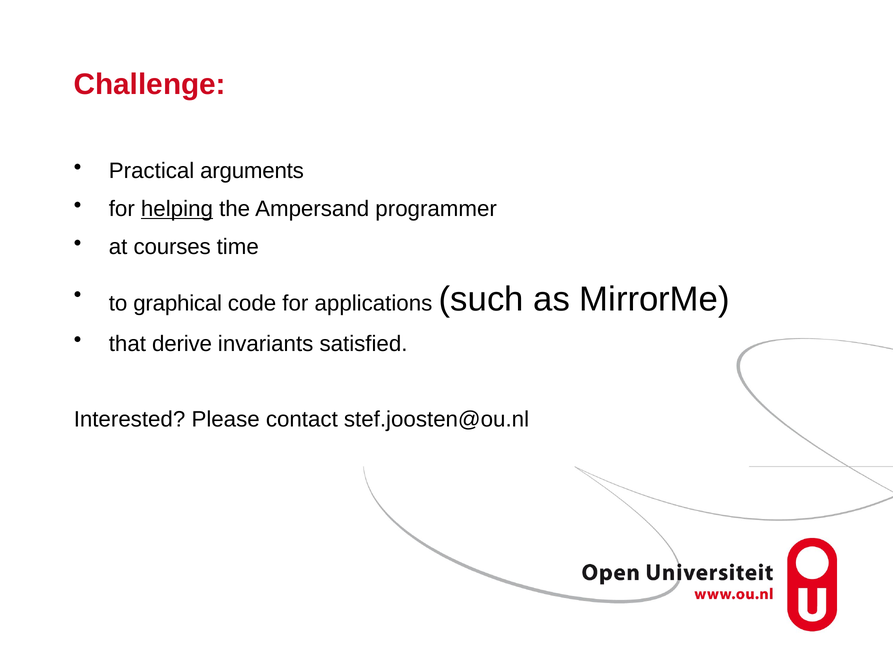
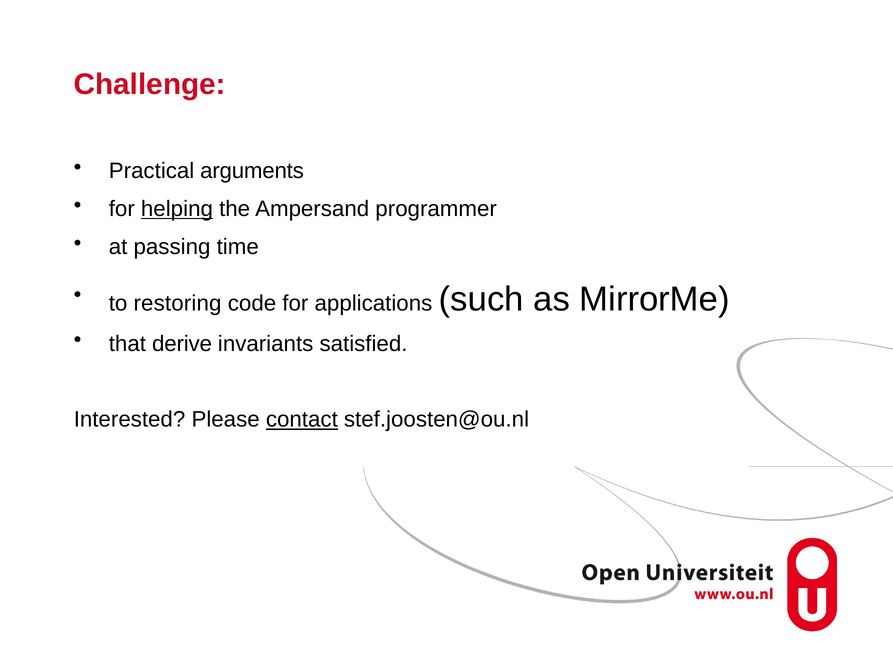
courses: courses -> passing (172, 247)
graphical: graphical -> restoring (178, 304)
contact underline: none -> present (302, 420)
